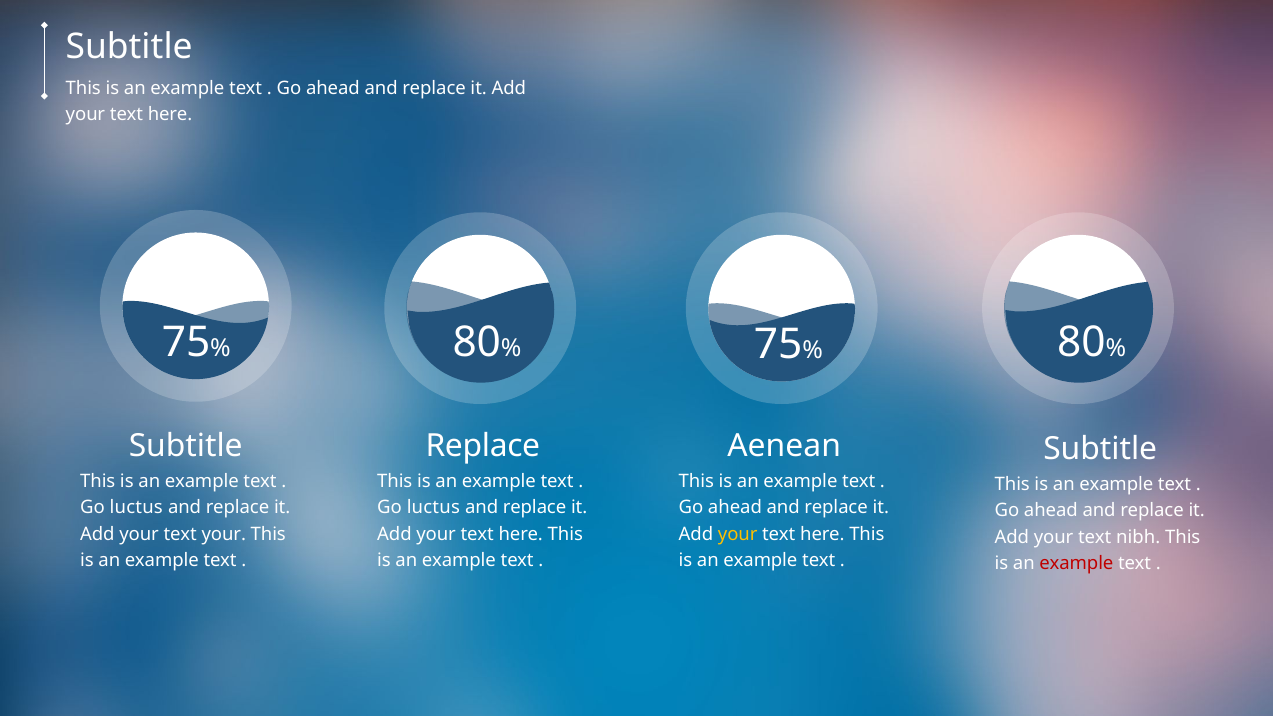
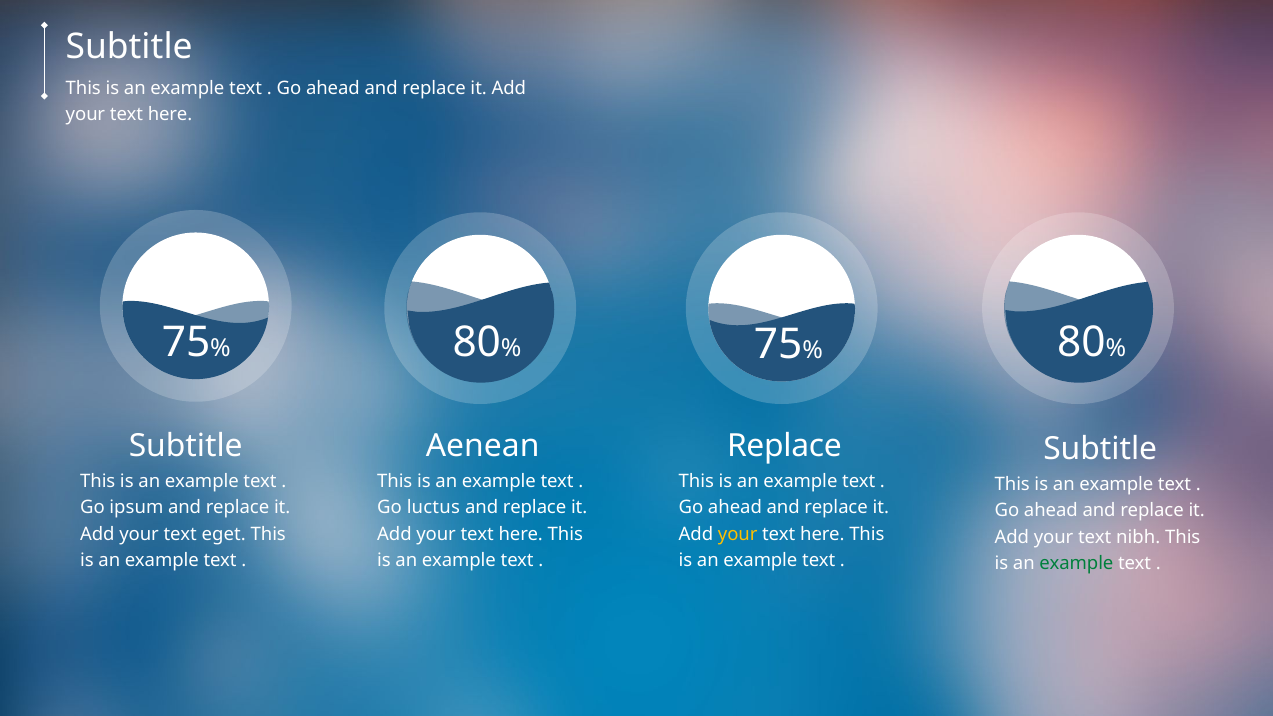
Replace: Replace -> Aenean (483, 446)
Aenean: Aenean -> Replace (784, 446)
luctus: luctus -> ipsum (136, 508)
text your: your -> eget (224, 534)
example colour: red -> green (1076, 564)
